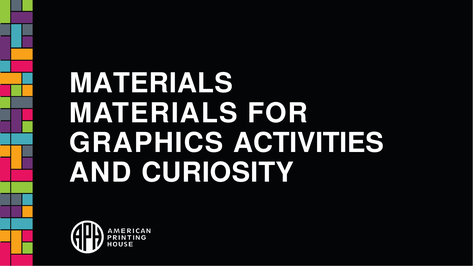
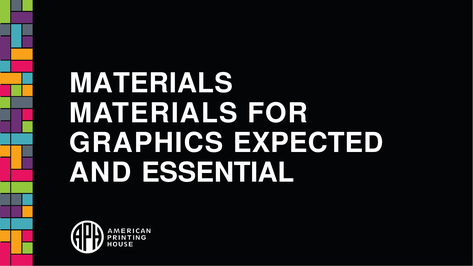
ACTIVITIES: ACTIVITIES -> EXPECTED (308, 143)
CURIOSITY: CURIOSITY -> ESSENTIAL (218, 173)
